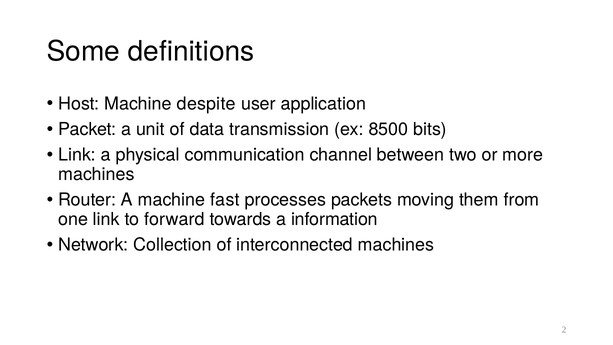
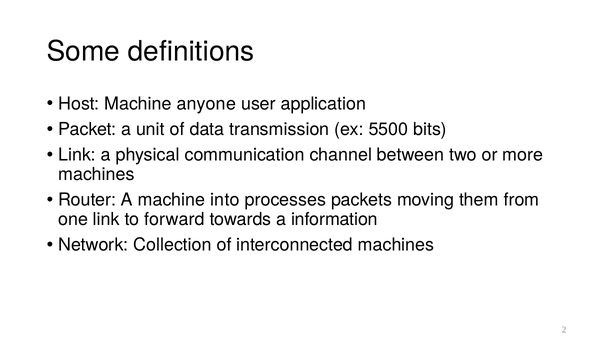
despite: despite -> anyone (206, 104)
8500: 8500 -> 5500 (388, 129)
fast: fast -> into (225, 200)
